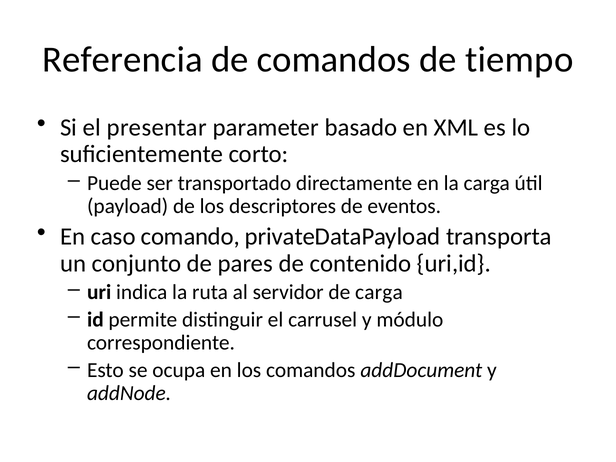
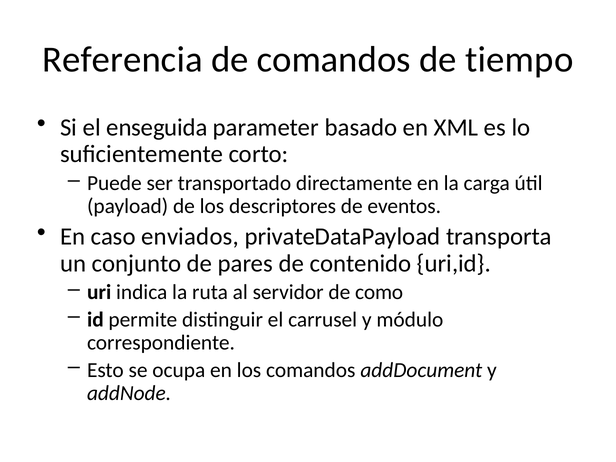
presentar: presentar -> enseguida (157, 128)
comando: comando -> enviados (190, 237)
de carga: carga -> como (379, 292)
